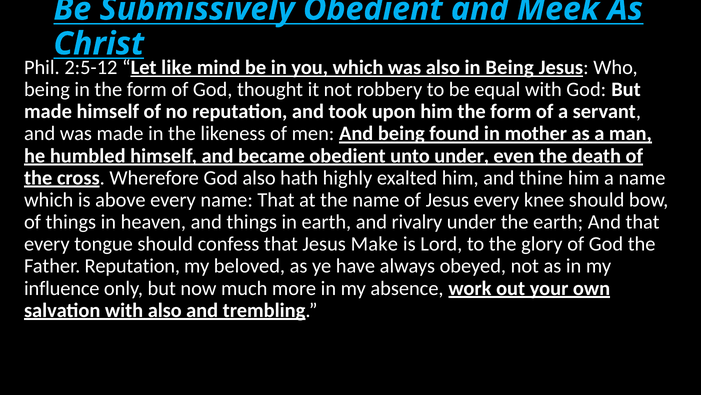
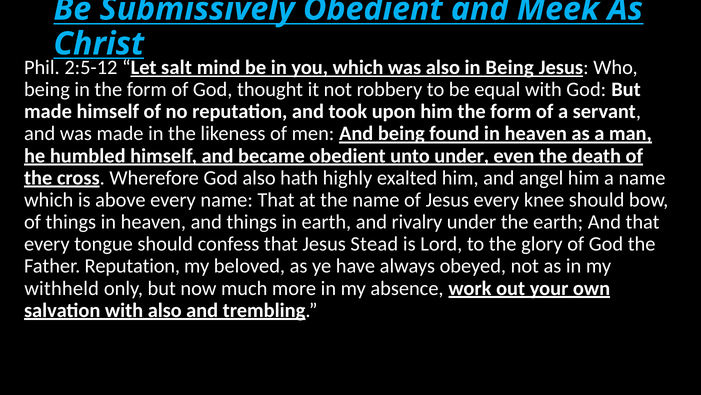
like: like -> salt (177, 67)
found in mother: mother -> heaven (536, 133)
thine: thine -> angel (541, 178)
Make: Make -> Stead (374, 244)
influence: influence -> withheld (62, 288)
